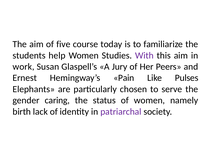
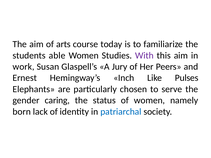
five: five -> arts (63, 44)
help: help -> able (57, 56)
Pain: Pain -> Inch (124, 78)
birth: birth -> born (22, 112)
patriarchal colour: purple -> blue (121, 112)
